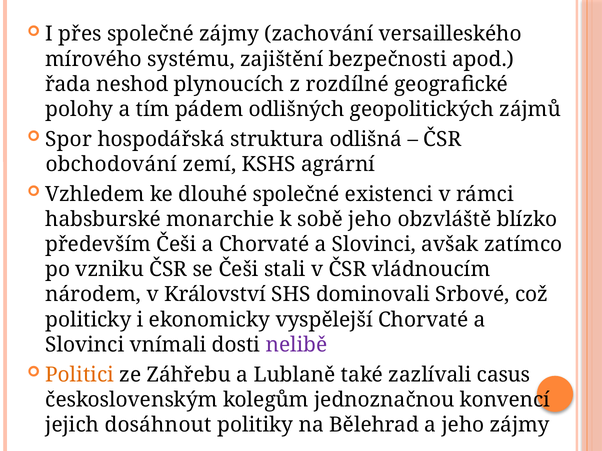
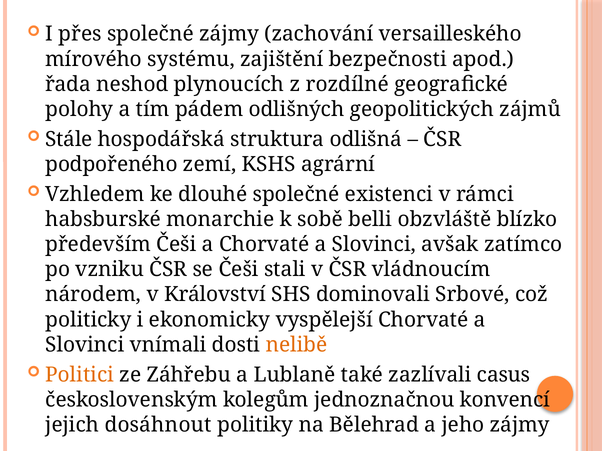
Spor: Spor -> Stále (69, 139)
obchodování: obchodování -> podpořeného (111, 165)
sobě jeho: jeho -> belli (370, 220)
nelibě colour: purple -> orange (296, 345)
